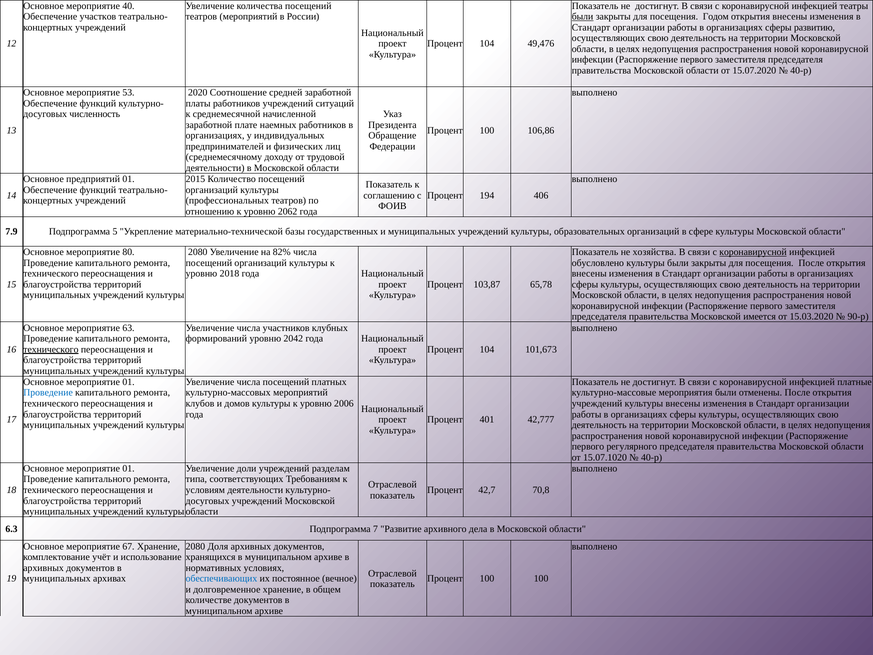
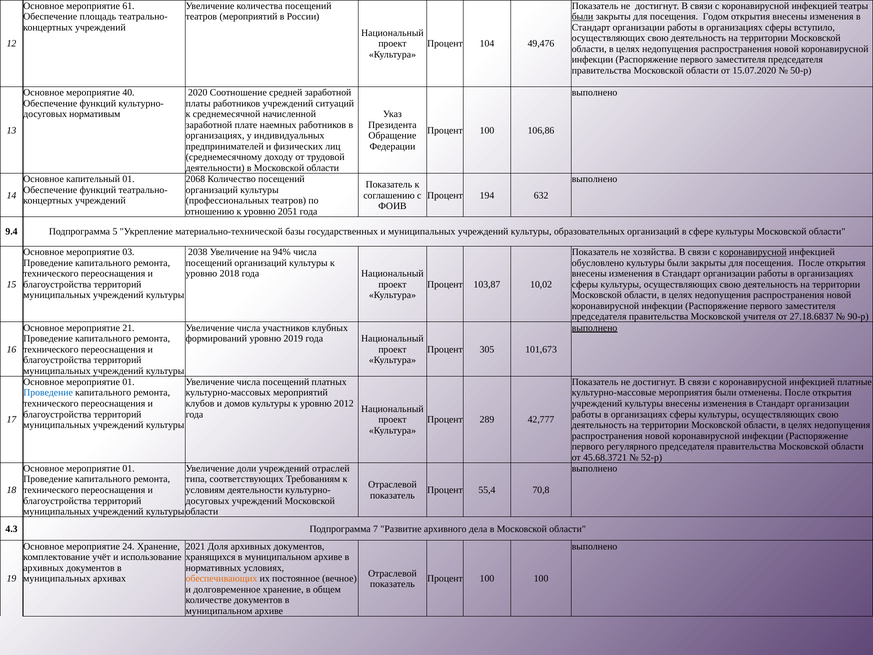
40: 40 -> 61 (128, 6)
участков: участков -> площадь (98, 17)
развитию: развитию -> вступило (814, 27)
40-р: 40-р -> 50-р (801, 70)
53: 53 -> 40 (128, 93)
численность: численность -> нормативым (95, 114)
предприятий: предприятий -> капительный (93, 179)
2015: 2015 -> 2068 (195, 179)
406: 406 -> 632 (541, 195)
2062: 2062 -> 2051 (288, 211)
7.9: 7.9 -> 9.4 (12, 232)
80: 80 -> 03 (128, 252)
2080: 2080 -> 2038 (198, 252)
82%: 82% -> 94% (282, 252)
65,78: 65,78 -> 10,02 (541, 284)
имеется: имеется -> учителя (760, 317)
15.03.2020: 15.03.2020 -> 27.18.6837 (812, 317)
63: 63 -> 21 (128, 328)
выполнено underline: none -> present (595, 328)
2042: 2042 -> 2019 (293, 338)
технического underline: present -> none (51, 349)
104: 104 -> 305 (487, 349)
2006: 2006 -> 2012 (344, 403)
401: 401 -> 289 (487, 420)
15.07.1020: 15.07.1020 -> 45.68.3721 (605, 457)
40-р: 40-р -> 52-р (652, 457)
разделам: разделам -> отраслей (331, 468)
42,7: 42,7 -> 55,4 (487, 490)
6.3: 6.3 -> 4.3 (12, 529)
67: 67 -> 24 (128, 546)
2080: 2080 -> 2021 (195, 546)
обеспечивающих colour: blue -> orange (222, 578)
